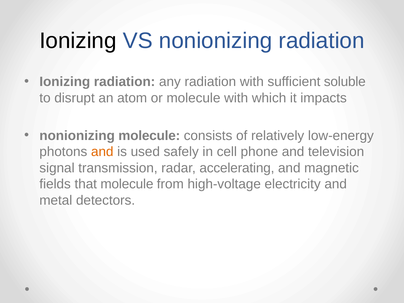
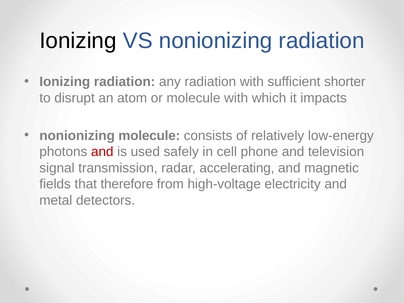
soluble: soluble -> shorter (345, 82)
and colour: orange -> red (102, 152)
that molecule: molecule -> therefore (127, 184)
